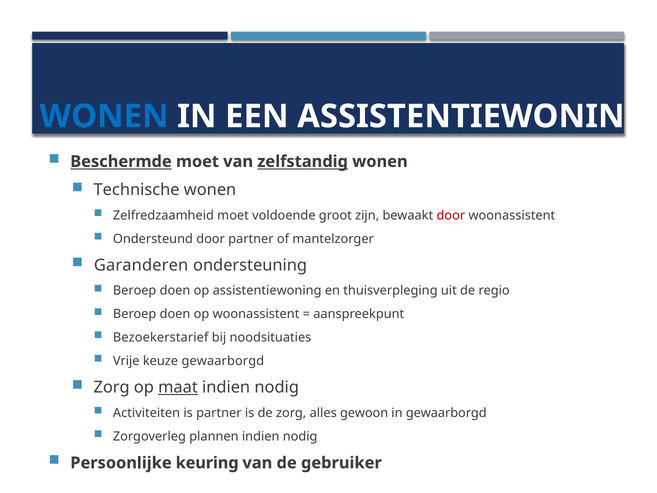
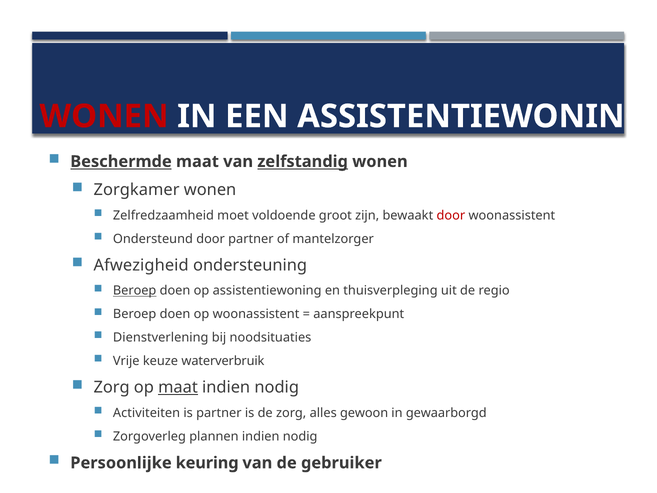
WONEN colour: blue -> red (104, 116)
Beschermde moet: moet -> maat (197, 161)
Technische: Technische -> Zorgkamer (137, 190)
Garanderen: Garanderen -> Afwezigheid (141, 265)
Beroep underline: none -> present (135, 291)
Bezoekerstarief: Bezoekerstarief -> Dienstverlening (161, 337)
keuze gewaarborgd: gewaarborgd -> waterverbruik (223, 361)
